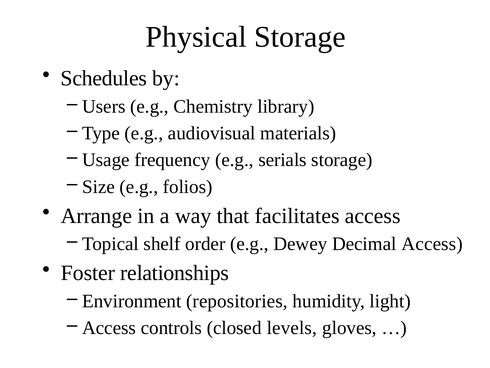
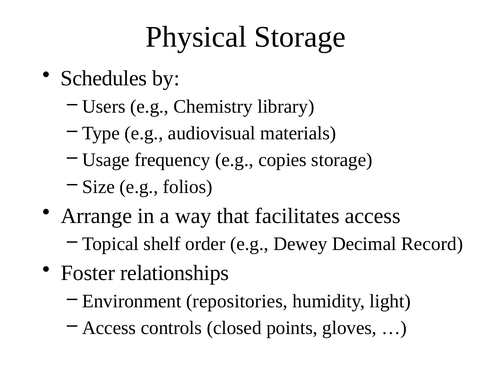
serials: serials -> copies (283, 160)
Decimal Access: Access -> Record (432, 244)
levels: levels -> points (292, 328)
